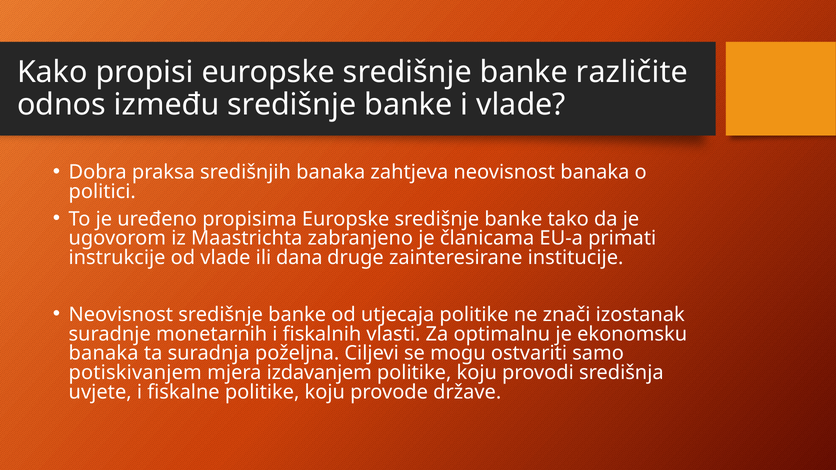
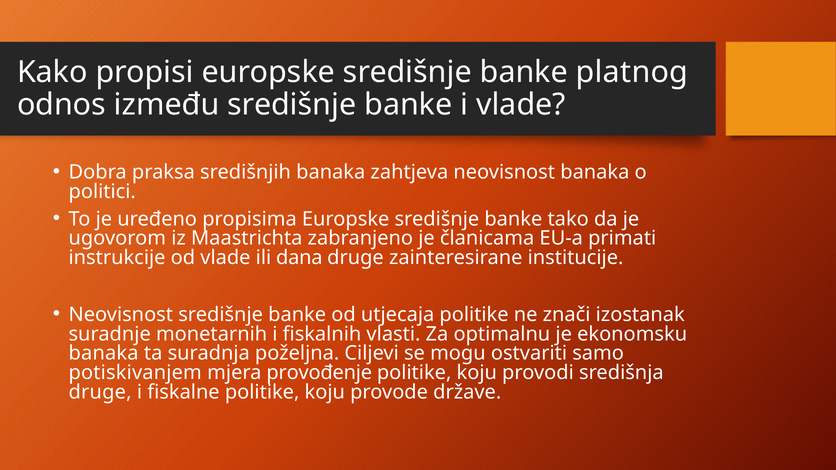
različite: različite -> platnog (632, 72)
izdavanjem: izdavanjem -> provođenje (319, 373)
uvjete: uvjete -> druge (100, 392)
